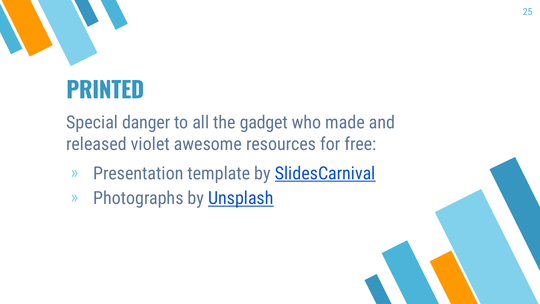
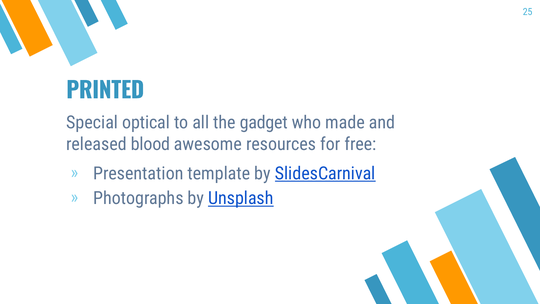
danger: danger -> optical (146, 122)
violet: violet -> blood (150, 144)
